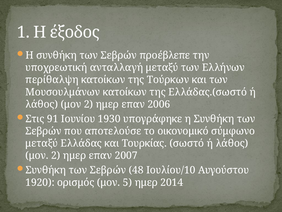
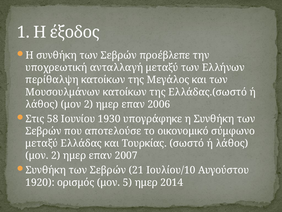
Τούρκων: Τούρκων -> Μεγάλος (168, 80)
91: 91 -> 58 (53, 119)
48: 48 -> 21 (136, 170)
